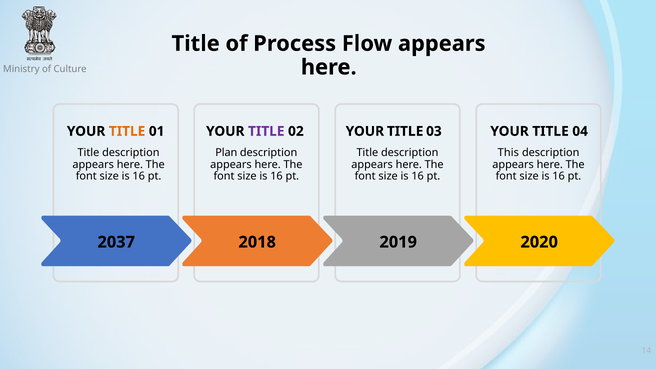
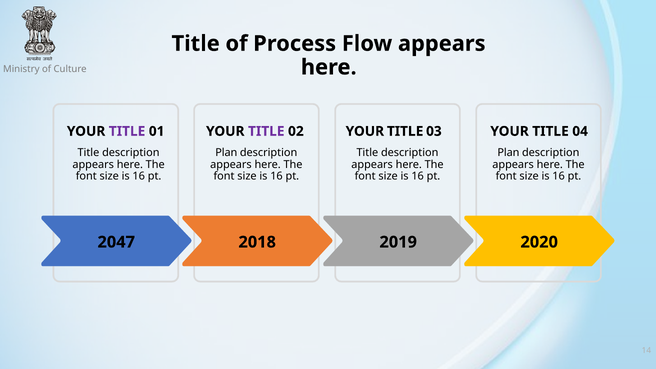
TITLE colour: orange -> purple (127, 131)
This: This -> Plan (508, 153)
2037: 2037 -> 2047 (116, 242)
